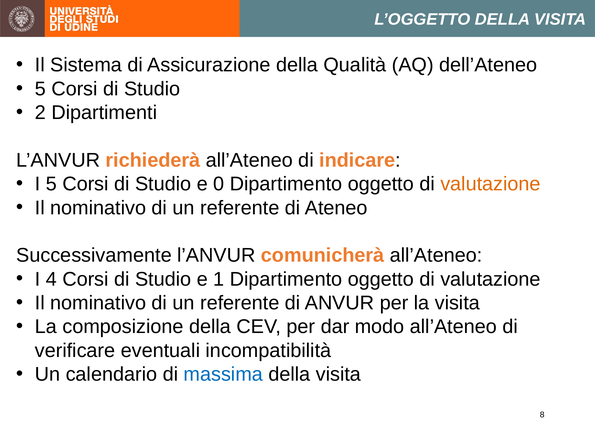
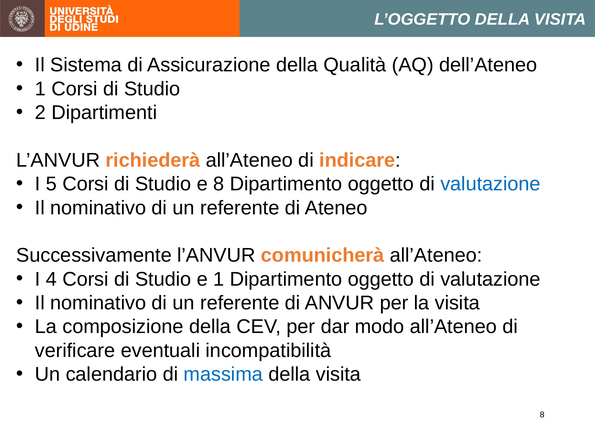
5: 5 -> 1 (40, 89)
e 0: 0 -> 8 (219, 184)
valutazione colour: orange -> blue (490, 184)
